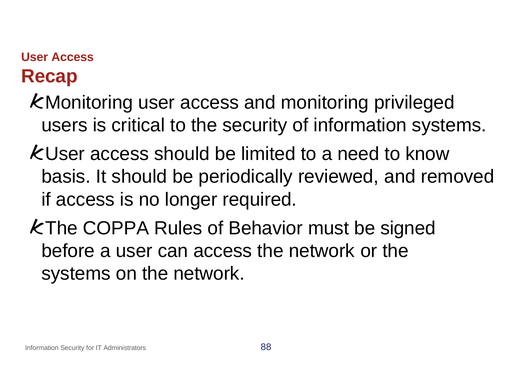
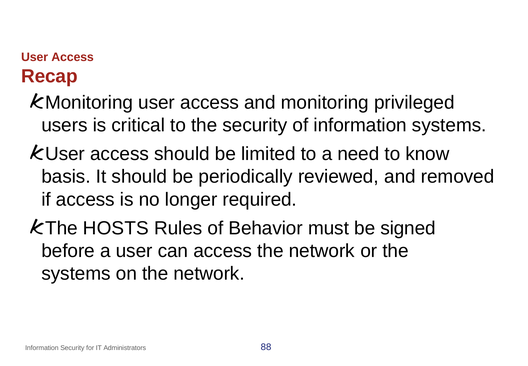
COPPA: COPPA -> HOSTS (116, 228)
